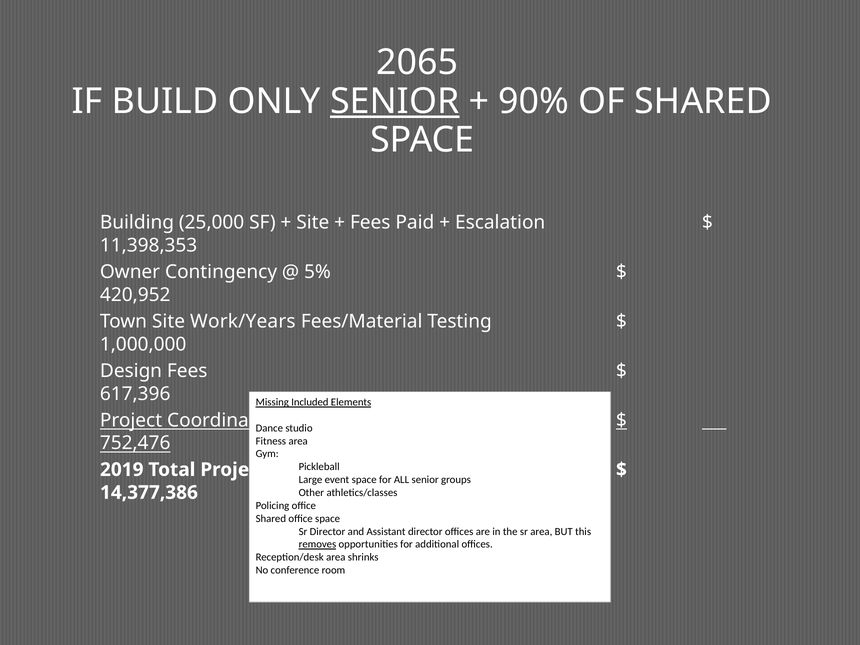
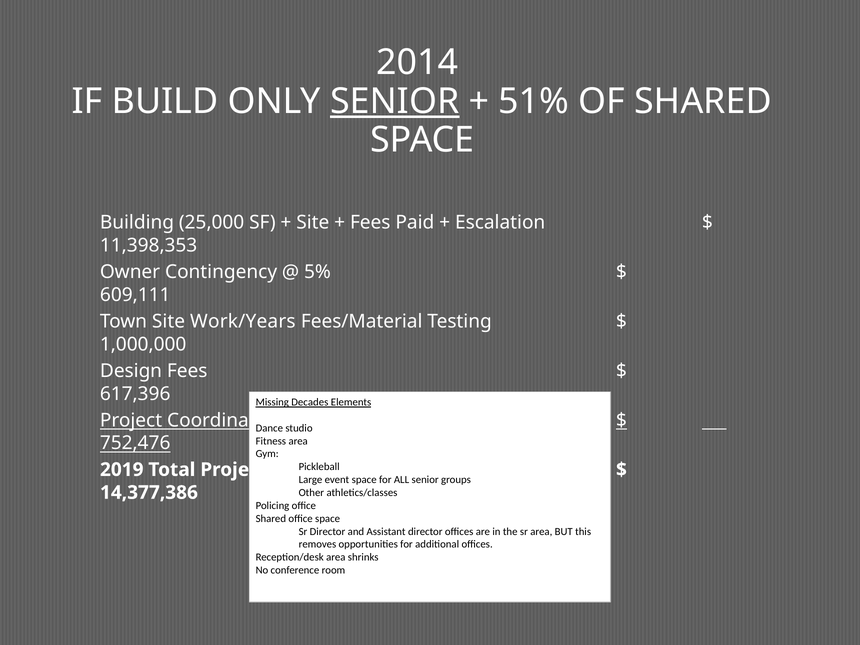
2065: 2065 -> 2014 (417, 63)
90%: 90% -> 51% (534, 101)
420,952: 420,952 -> 609,111 (135, 295)
Included: Included -> Decades (310, 402)
removes underline: present -> none (317, 544)
